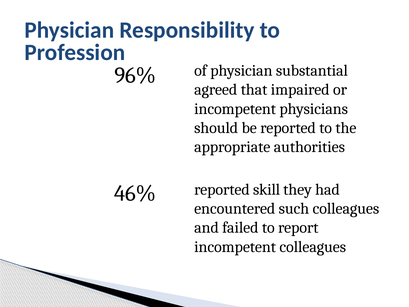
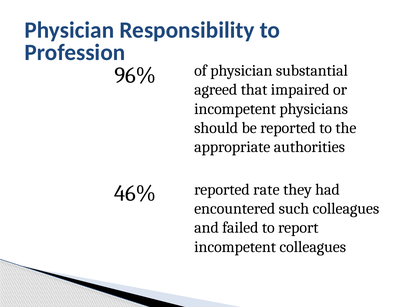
skill: skill -> rate (266, 189)
